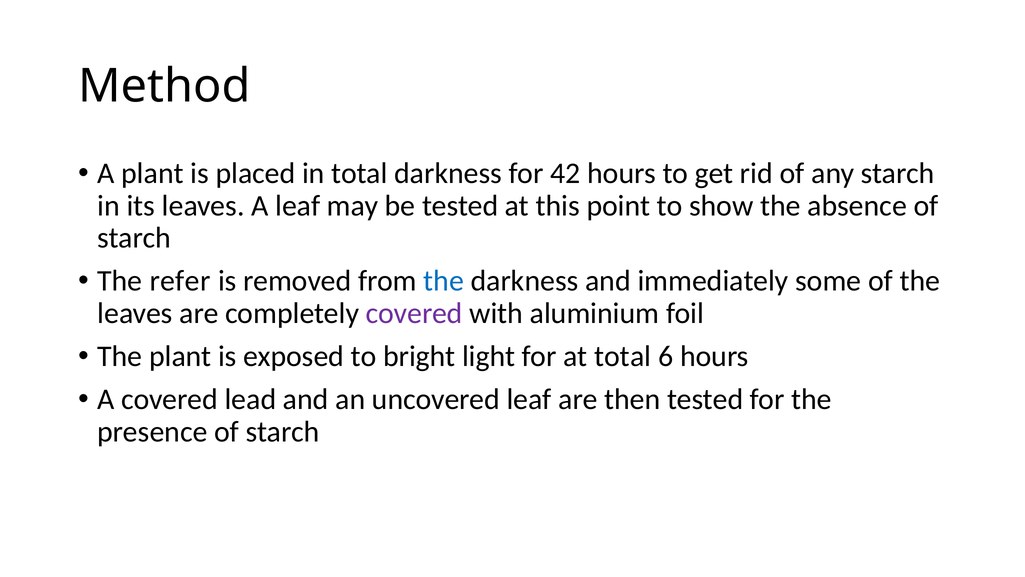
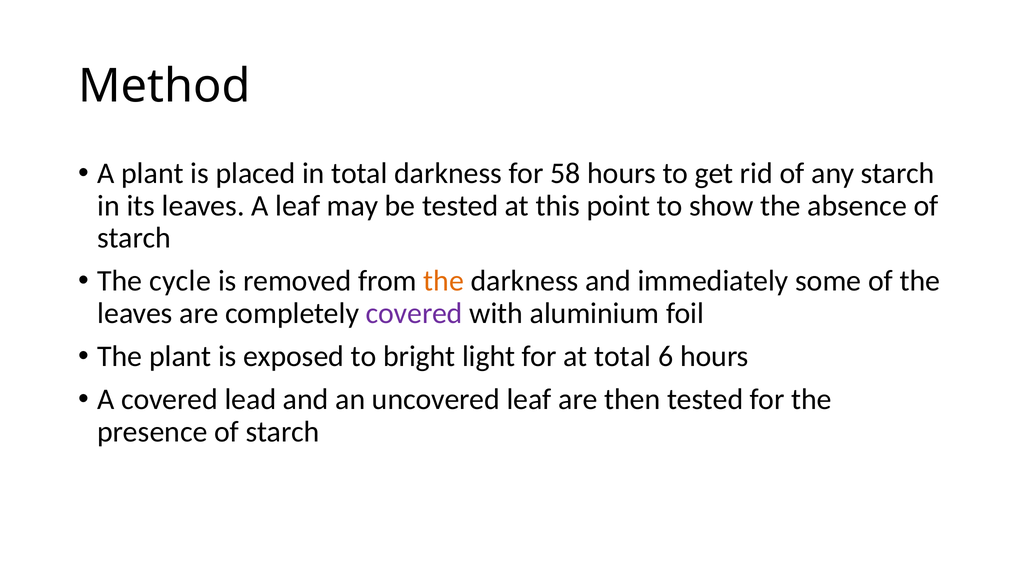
42: 42 -> 58 (565, 173)
refer: refer -> cycle (180, 281)
the colour: blue -> orange (444, 281)
